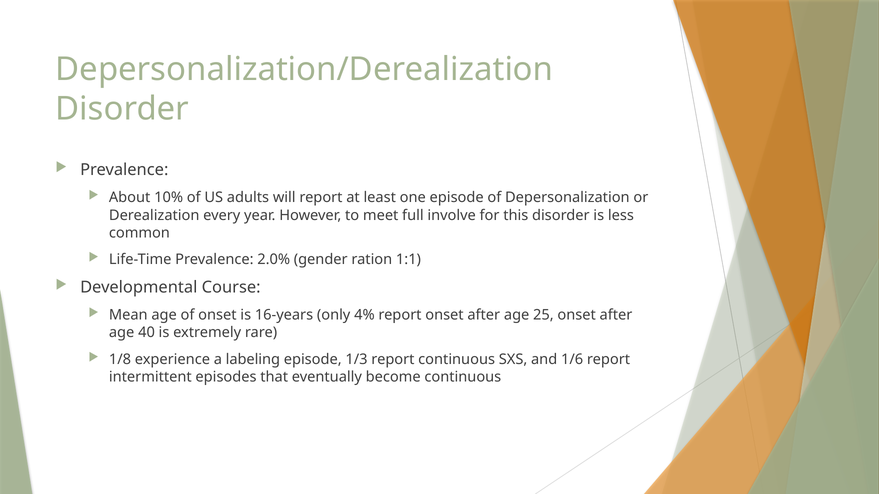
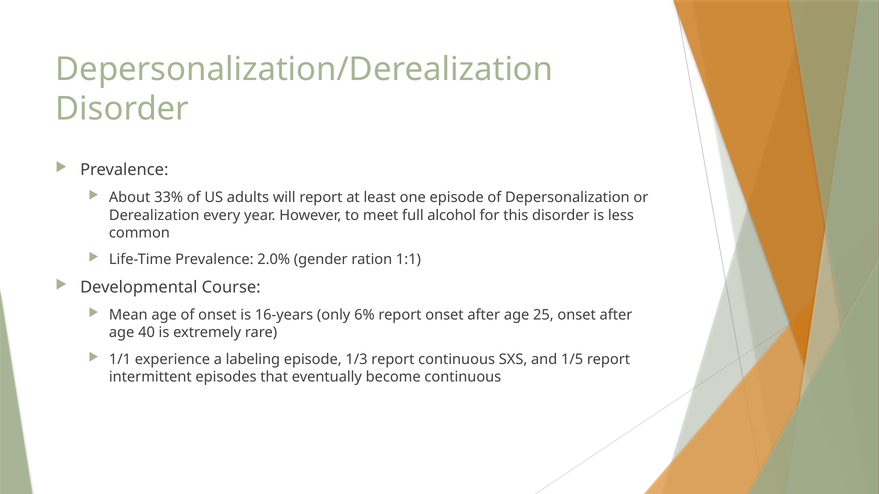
10%: 10% -> 33% (169, 198)
involve: involve -> alcohol (452, 215)
4%: 4% -> 6% (364, 315)
1/8: 1/8 -> 1/1 (120, 360)
1/6: 1/6 -> 1/5 (572, 360)
